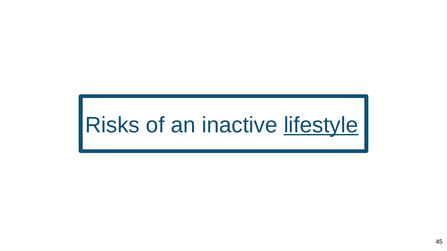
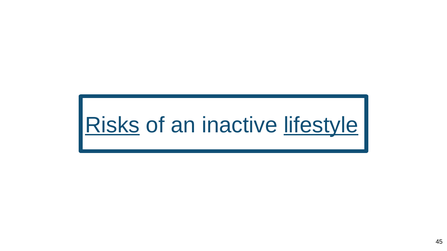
Risks underline: none -> present (112, 125)
